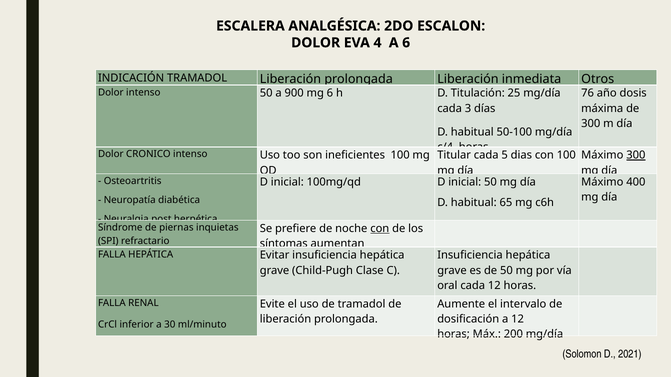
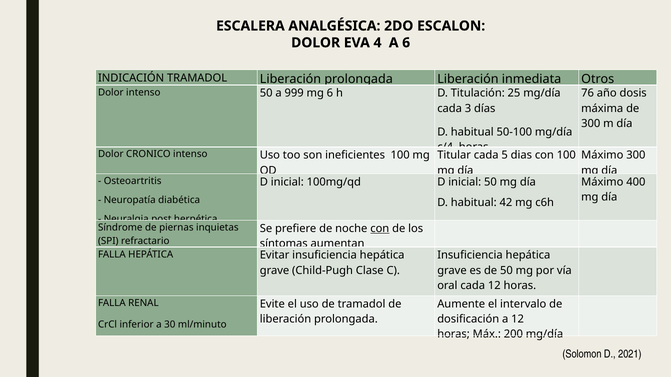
900: 900 -> 999 (294, 93)
300 underline: present -> none (636, 155)
65: 65 -> 42 (506, 203)
